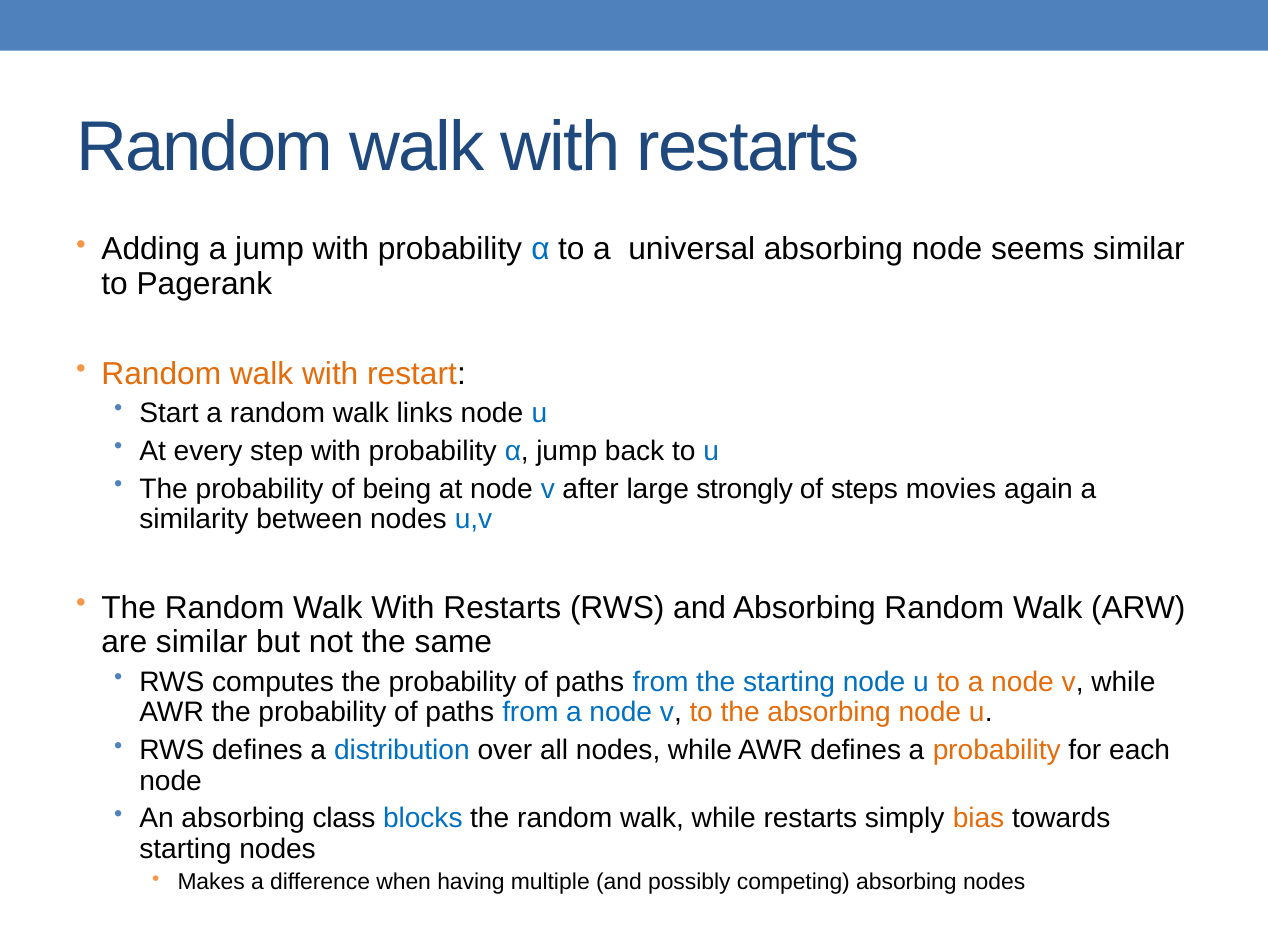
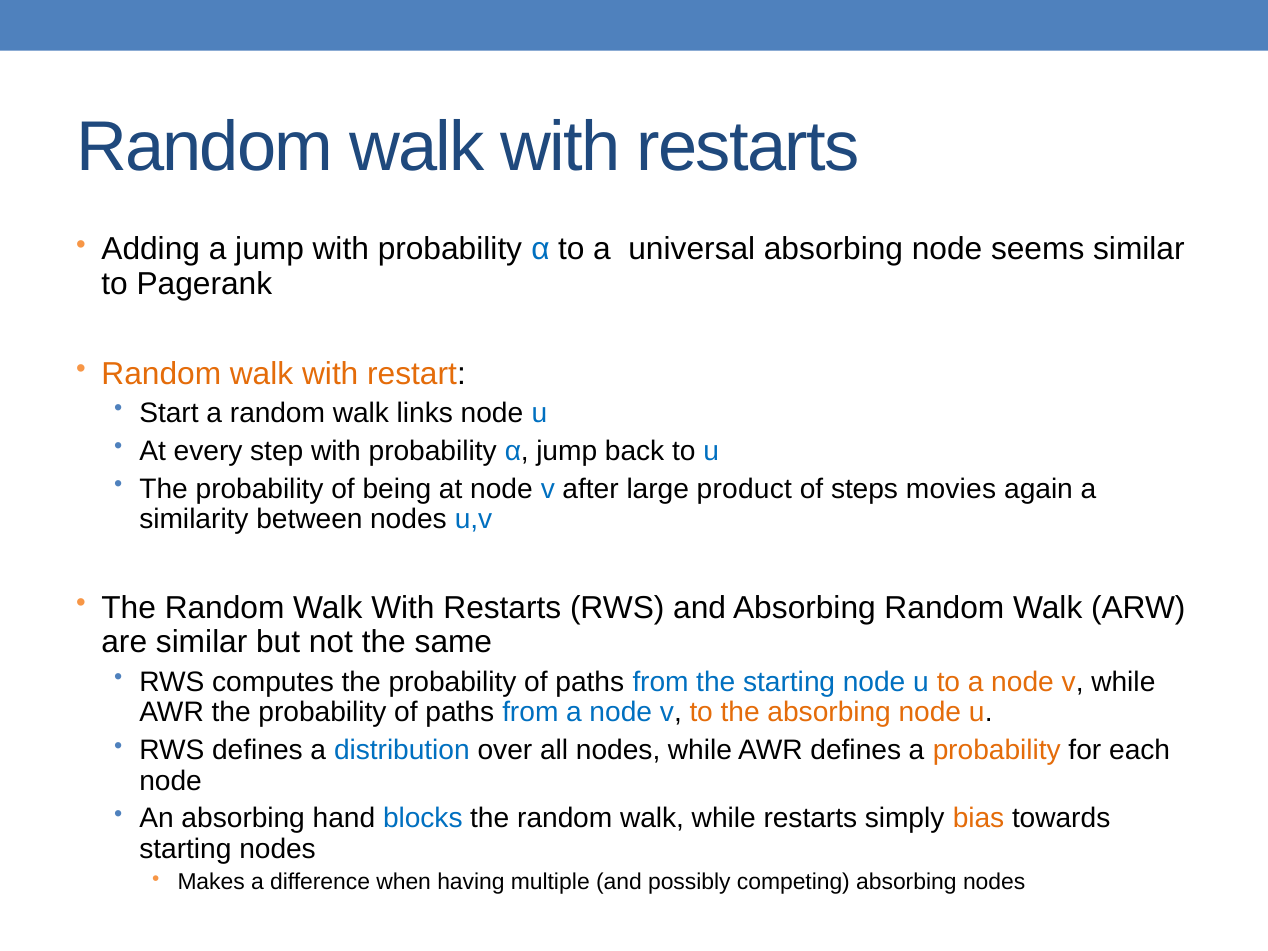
strongly: strongly -> product (744, 489)
class: class -> hand (344, 819)
